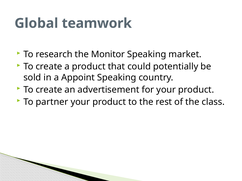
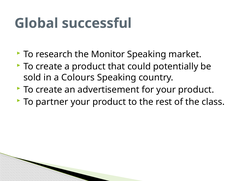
teamwork: teamwork -> successful (97, 23)
Appoint: Appoint -> Colours (78, 78)
